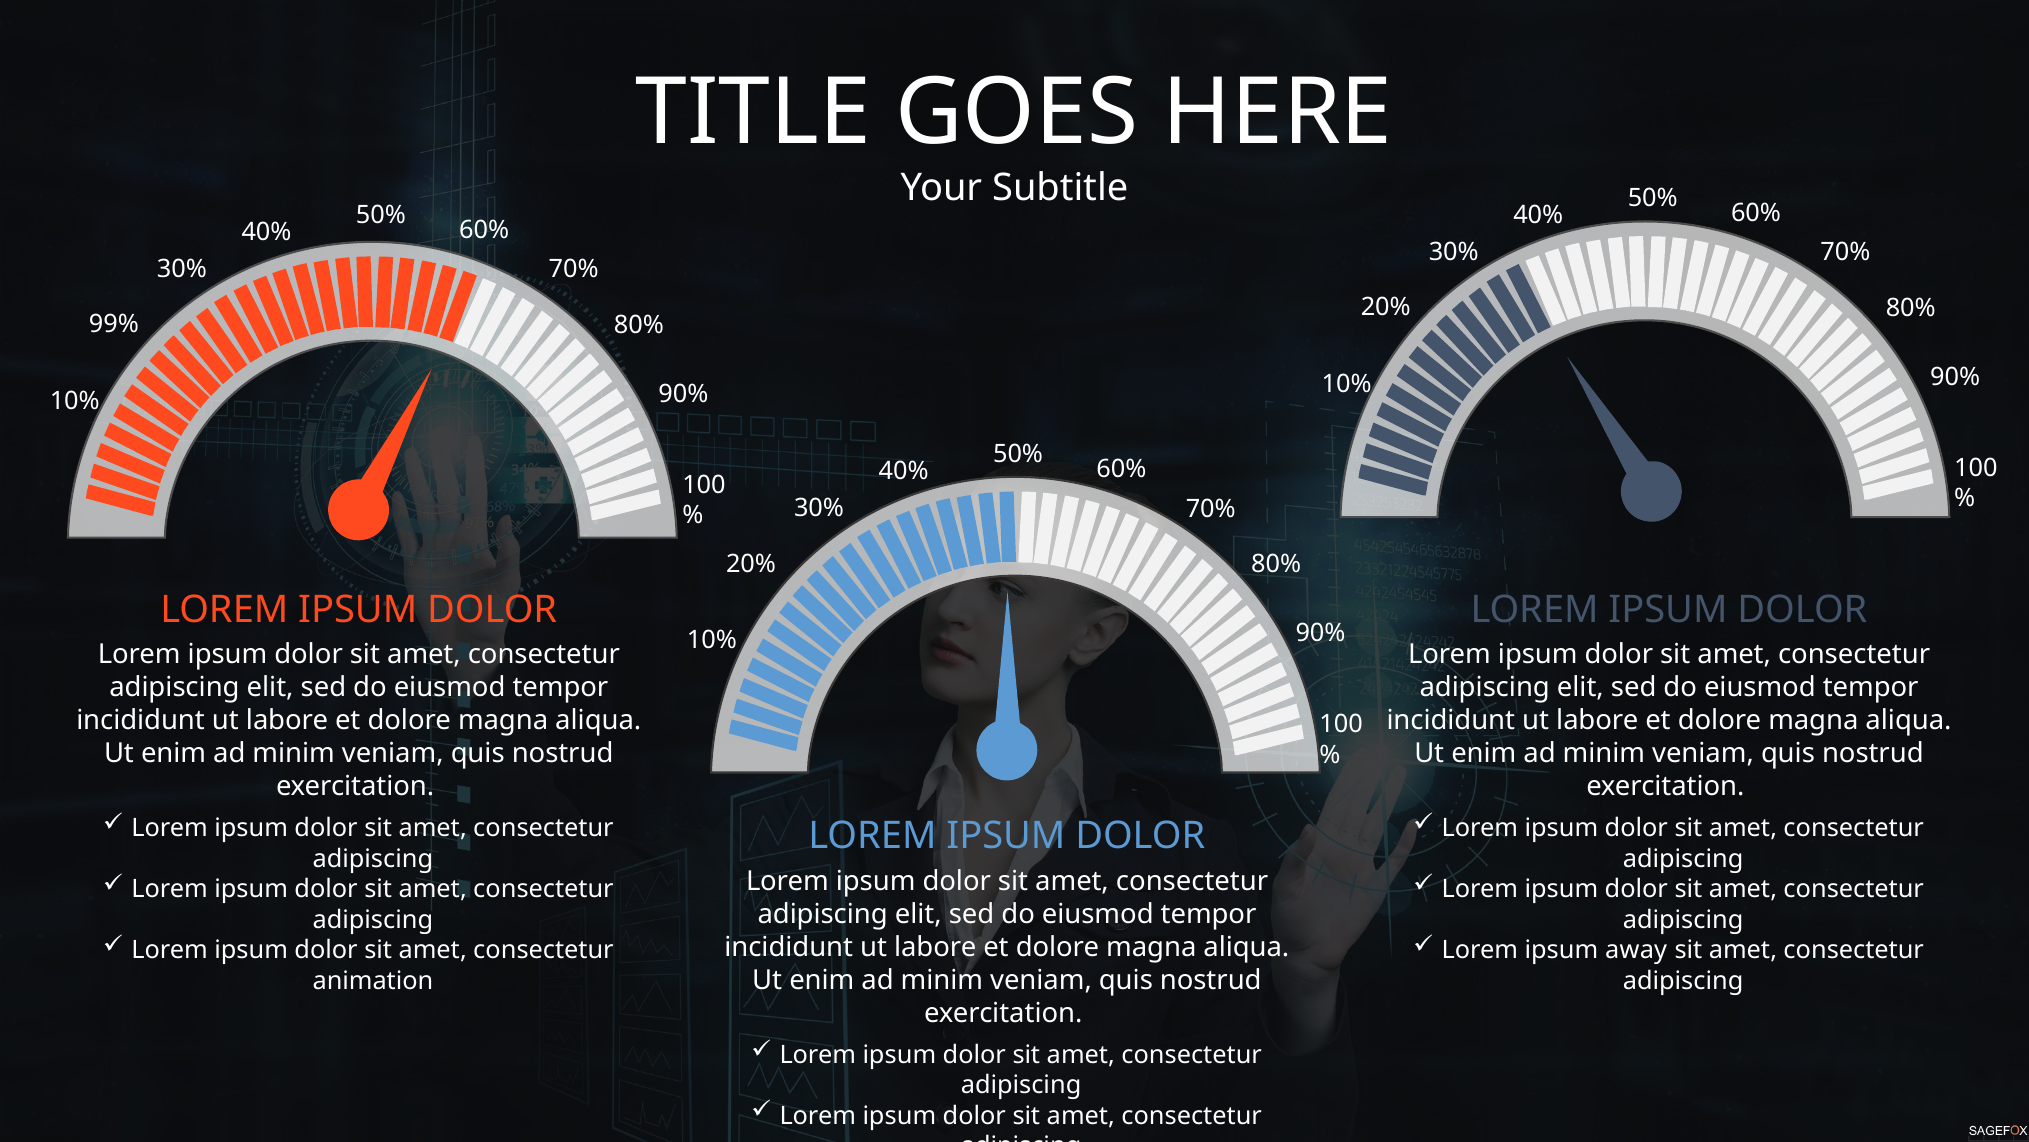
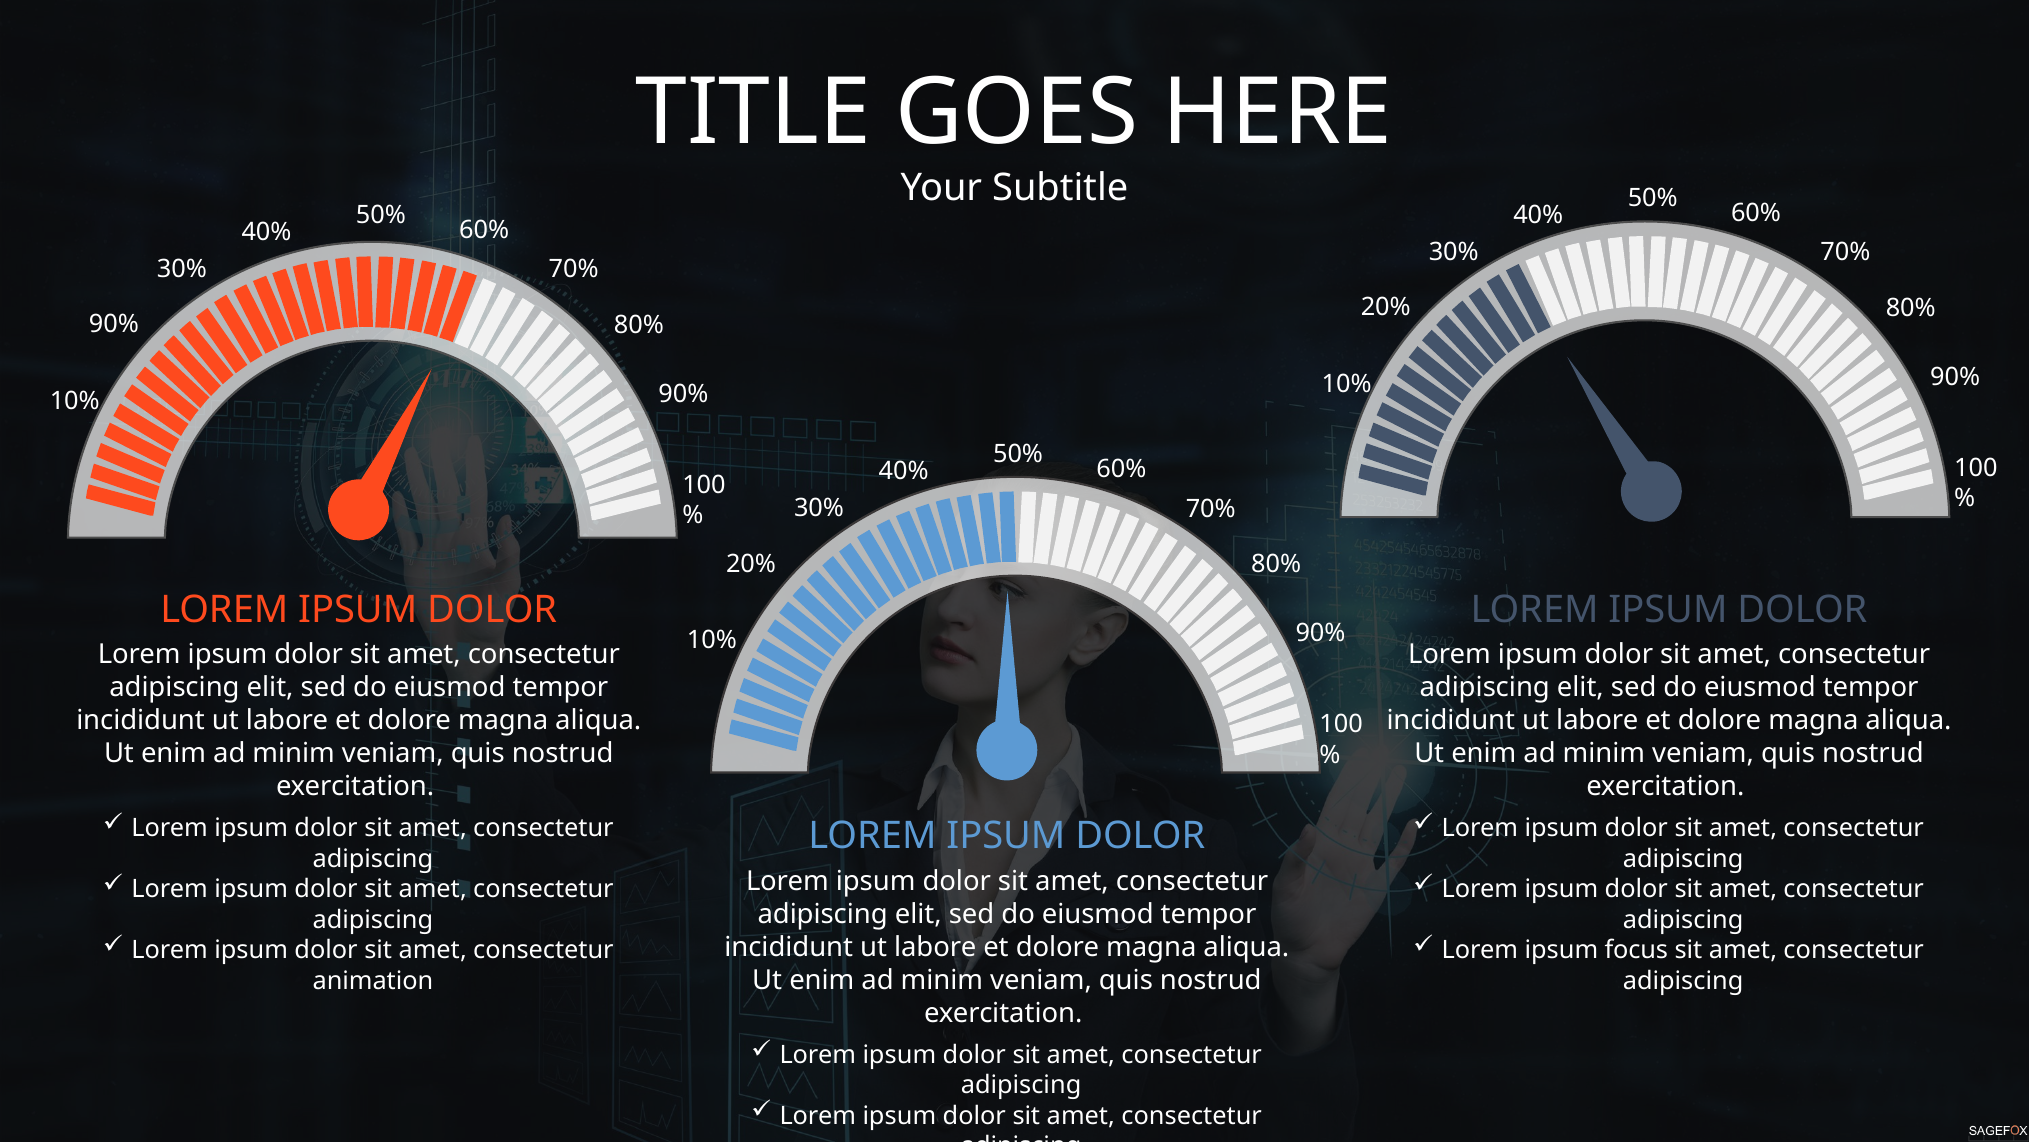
99%: 99% -> 90% (114, 324)
away: away -> focus (1636, 950)
